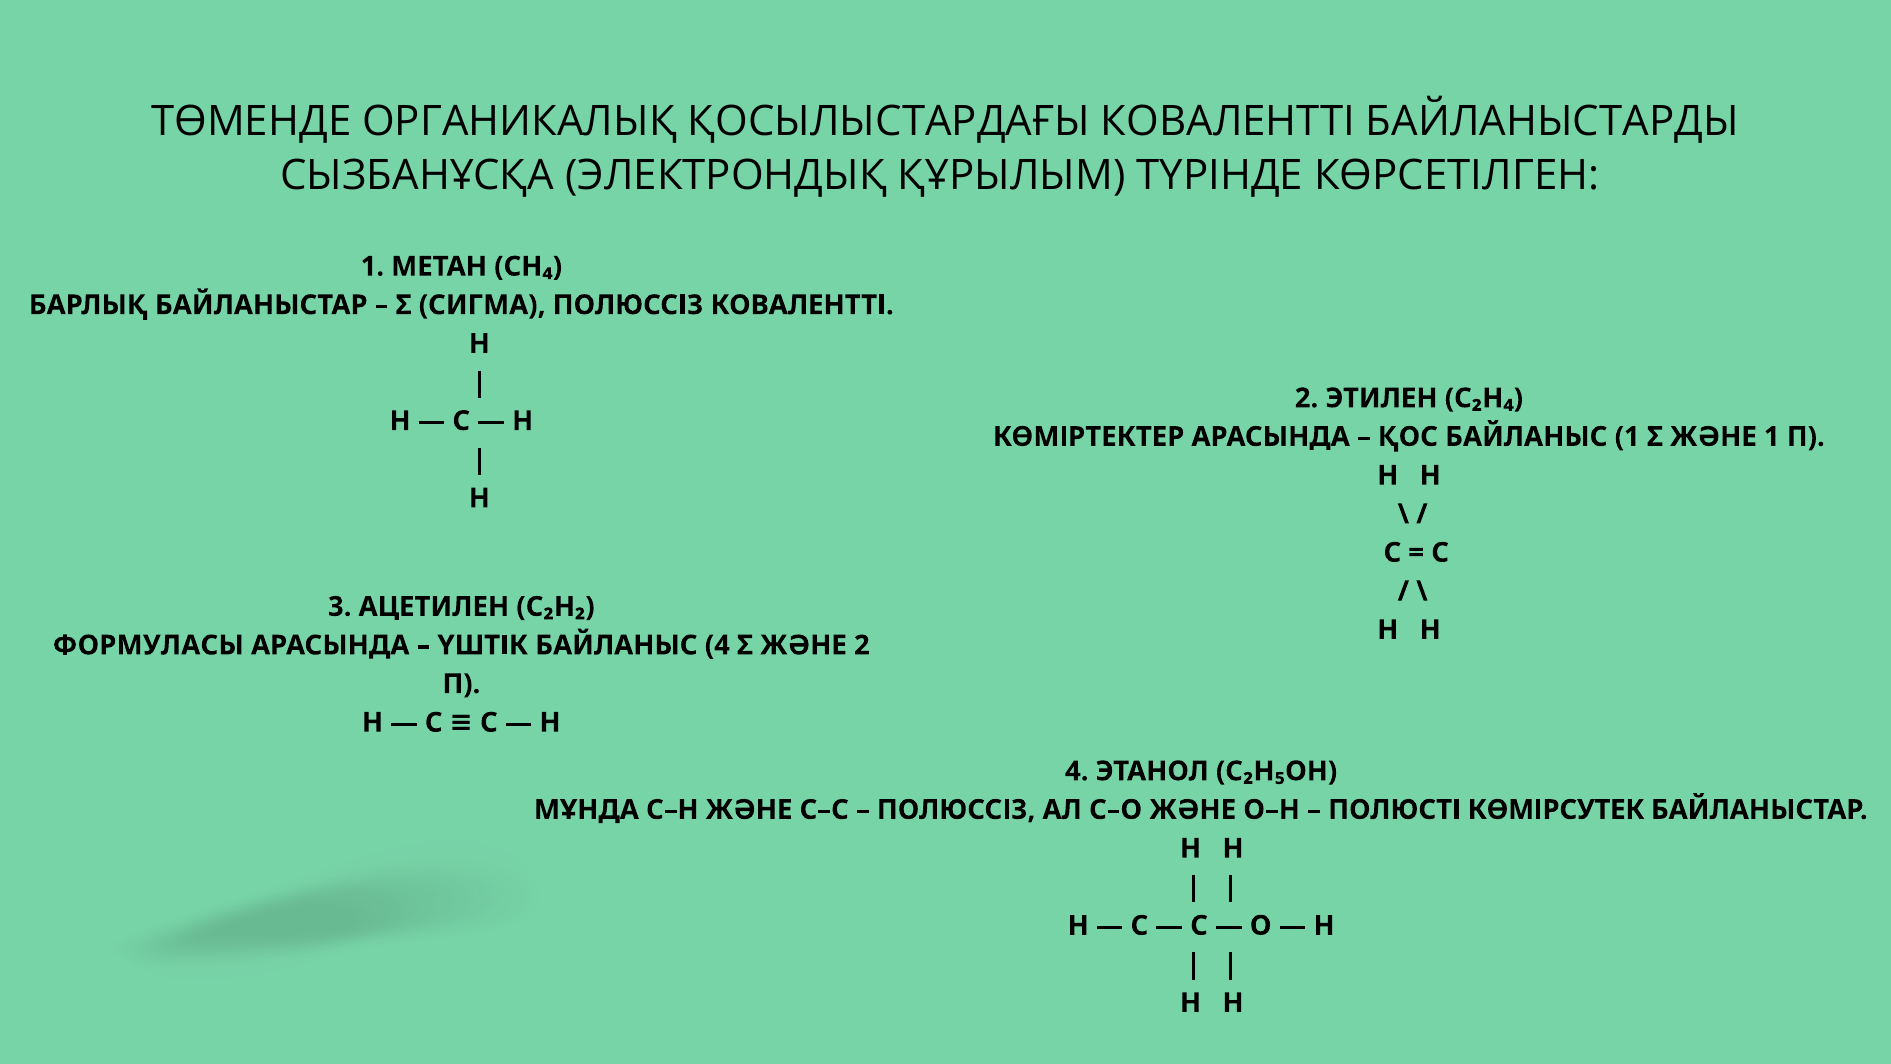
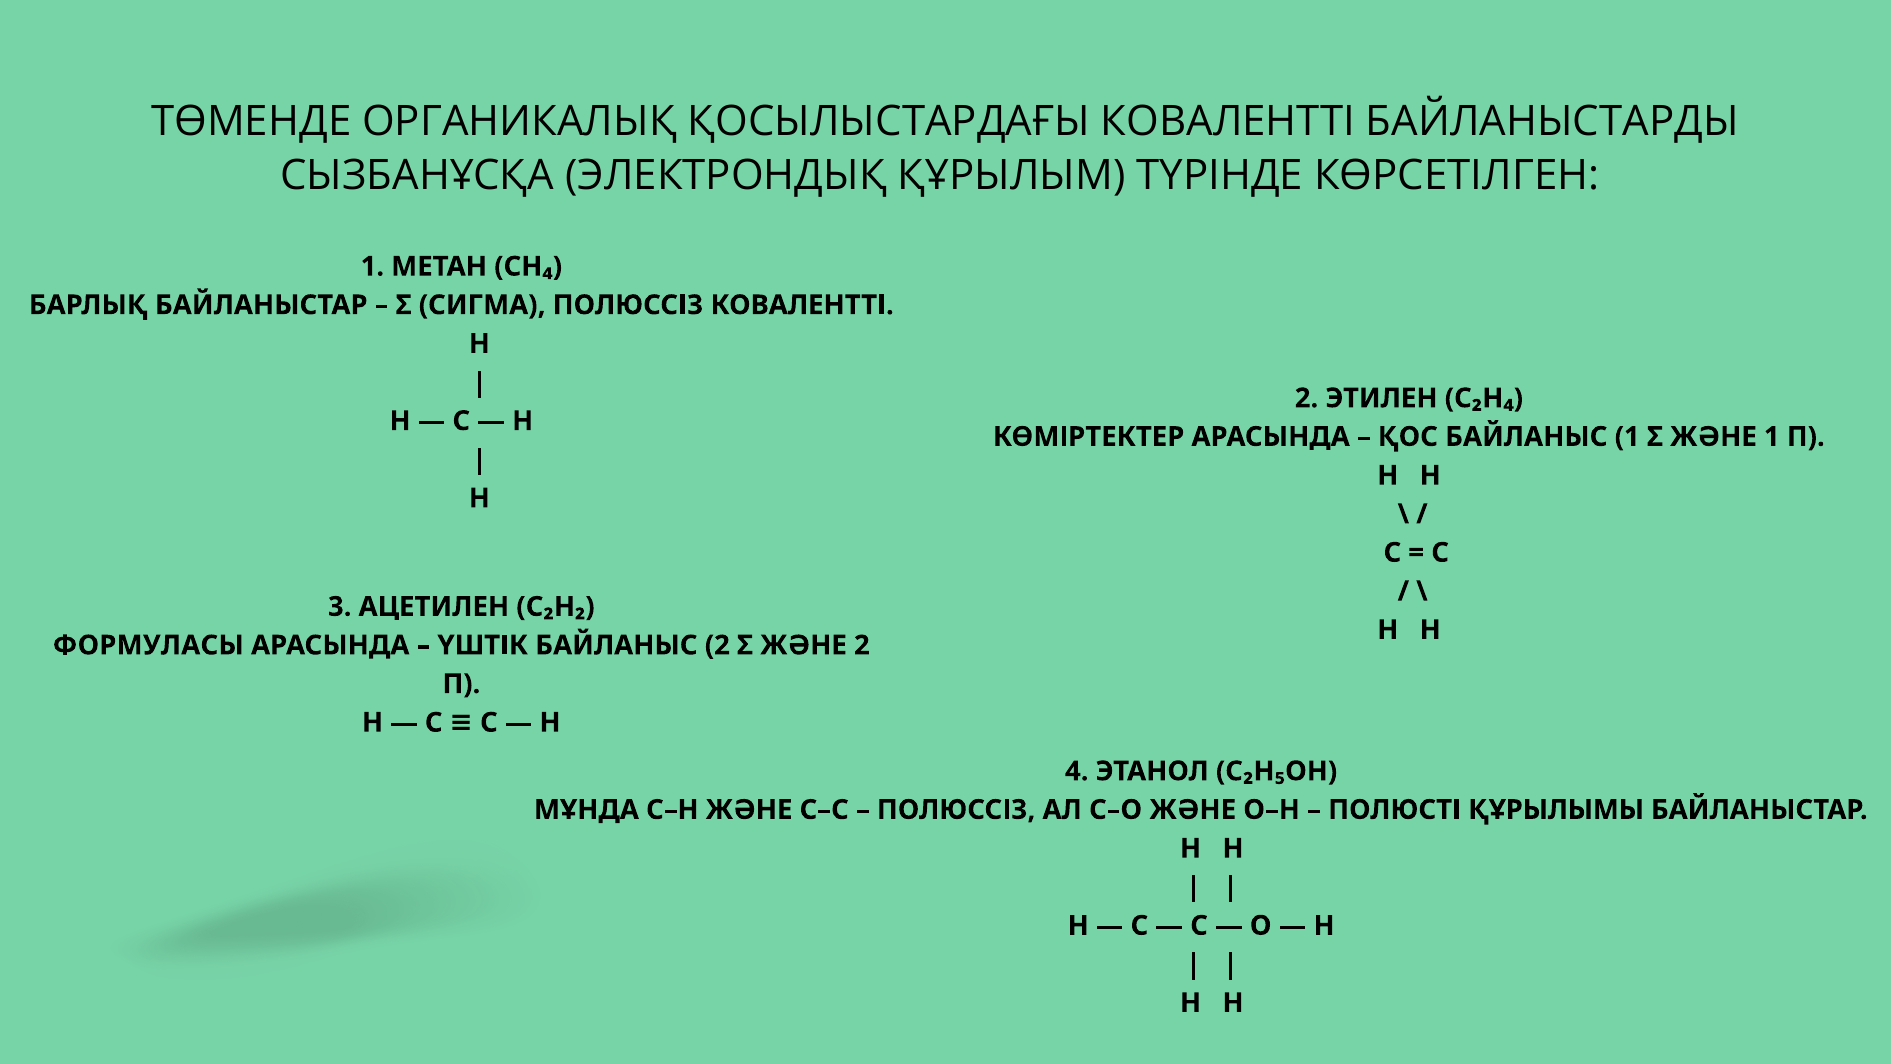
БАЙЛАНЫС 4: 4 -> 2 (717, 645)
КӨМІРСУТЕК: КӨМІРСУТЕК -> ҚҰРЫЛЫМЫ (1556, 810)
